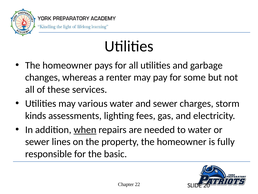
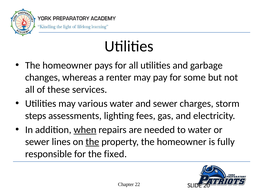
kinds: kinds -> steps (36, 115)
the underline: none -> present (92, 141)
basic: basic -> fixed (115, 154)
